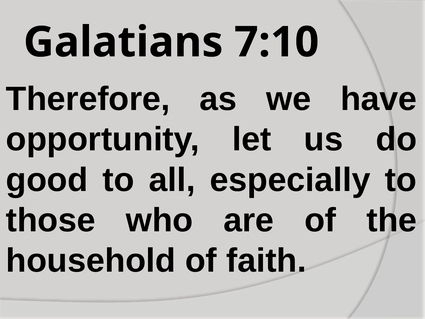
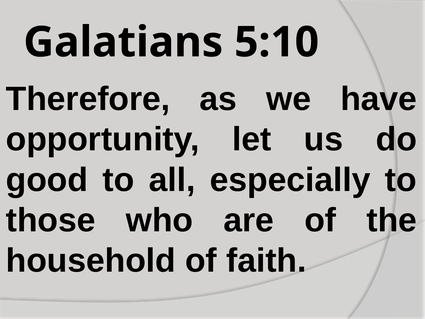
7:10: 7:10 -> 5:10 (277, 42)
